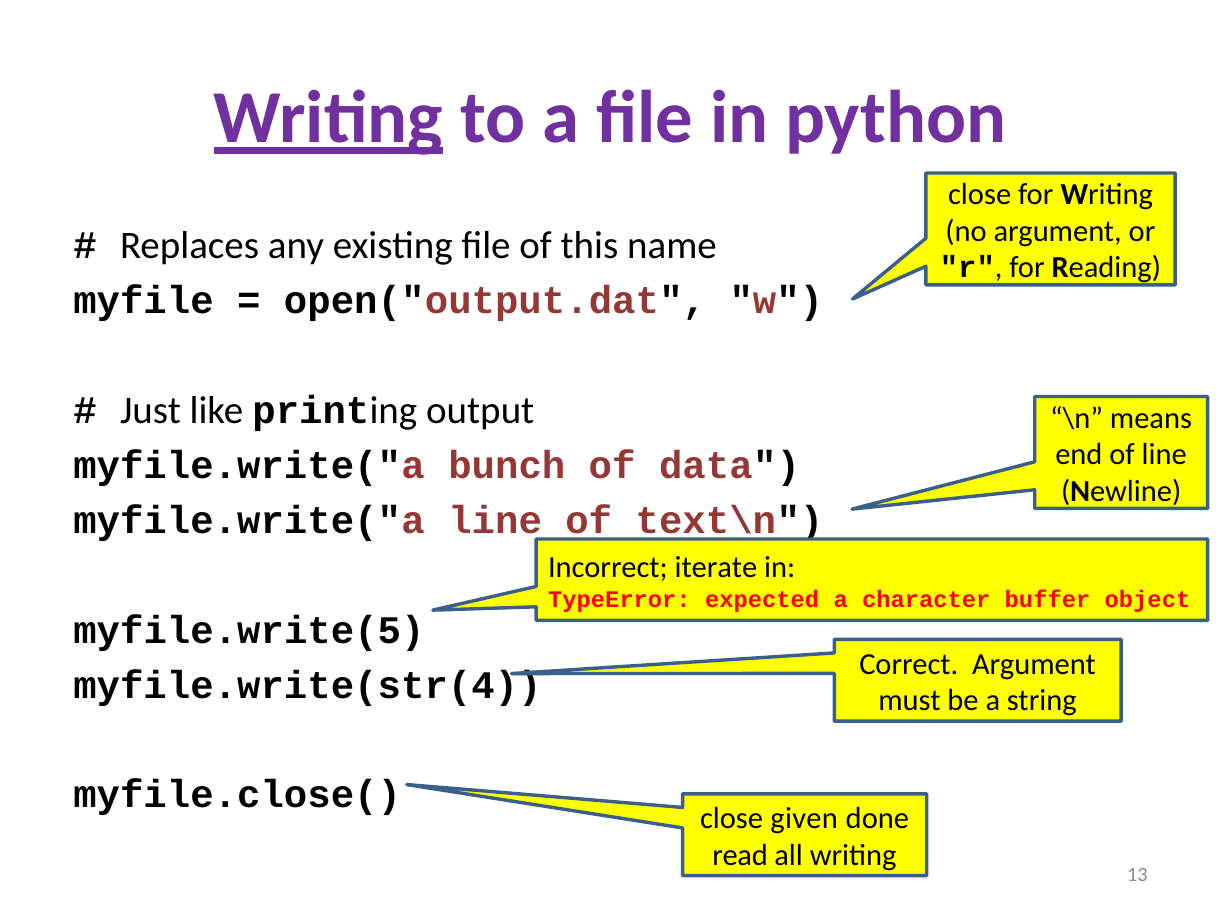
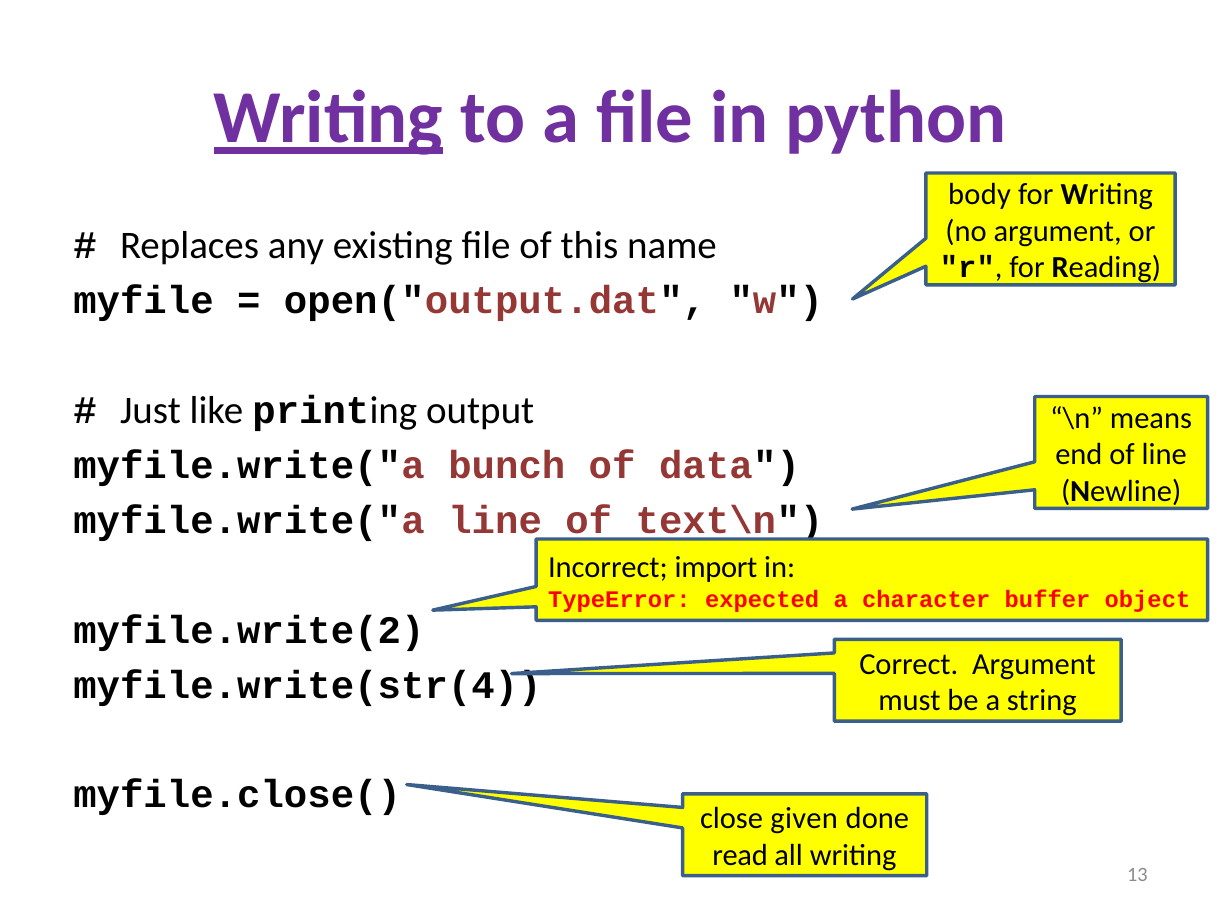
close: close -> body (979, 194)
iterate: iterate -> import (716, 567)
myfile.write(5: myfile.write(5 -> myfile.write(2 (249, 630)
